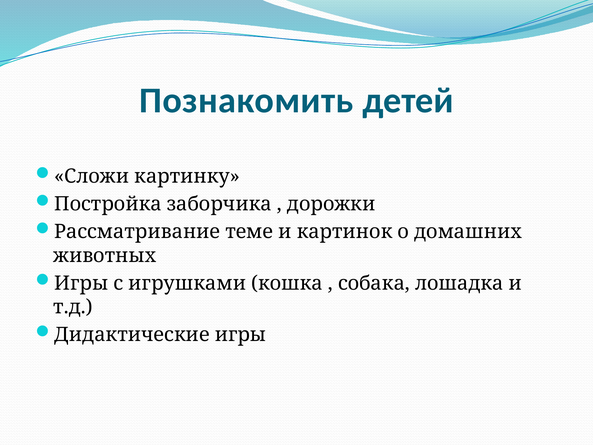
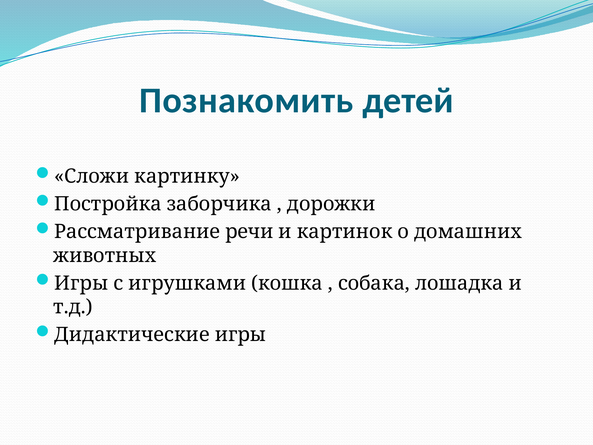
теме: теме -> речи (249, 232)
